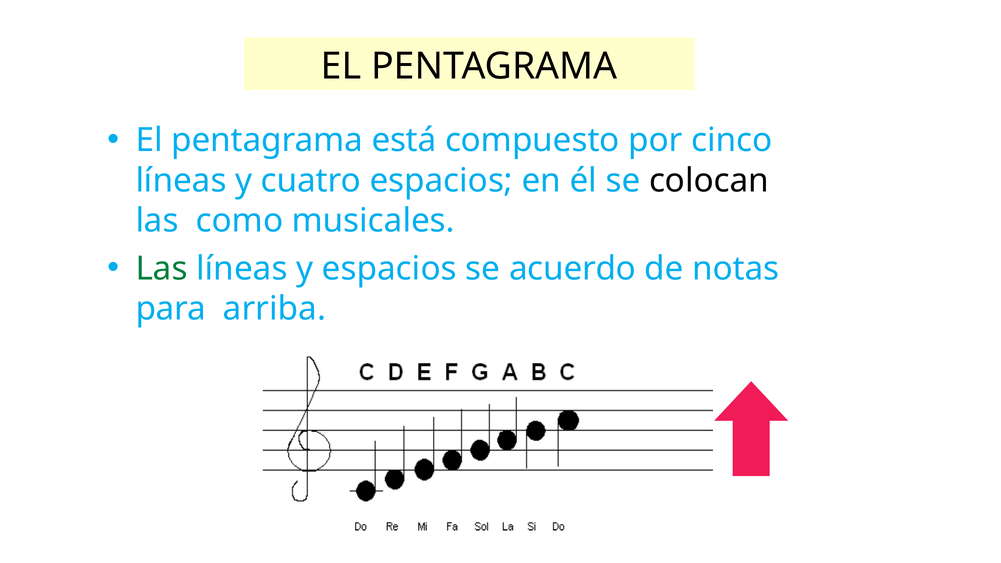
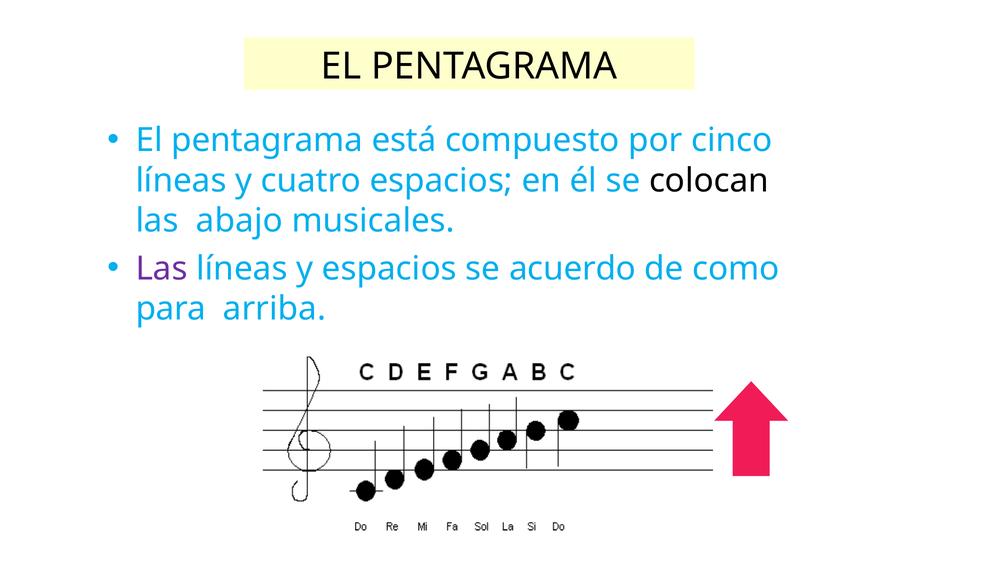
como: como -> abajo (240, 221)
Las colour: green -> purple (162, 269)
notas: notas -> como (736, 269)
